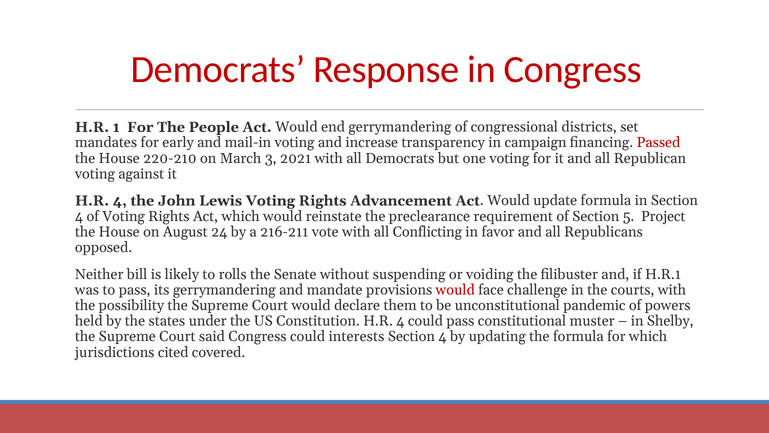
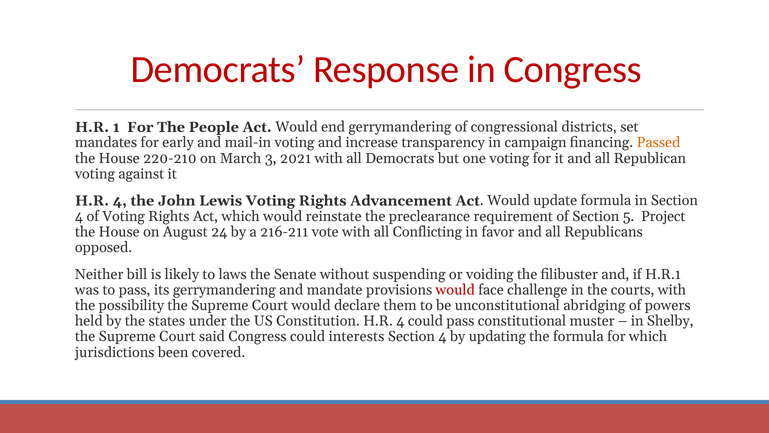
Passed colour: red -> orange (658, 143)
rolls: rolls -> laws (233, 274)
pandemic: pandemic -> abridging (594, 305)
cited: cited -> been (173, 352)
